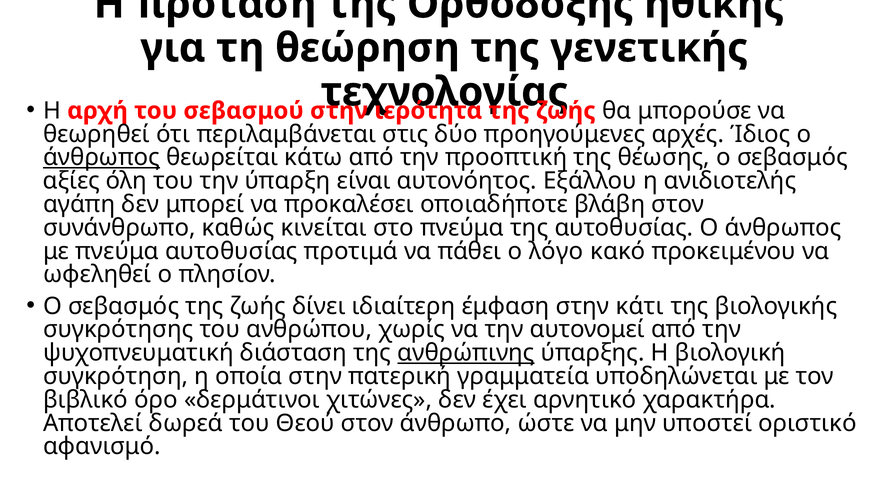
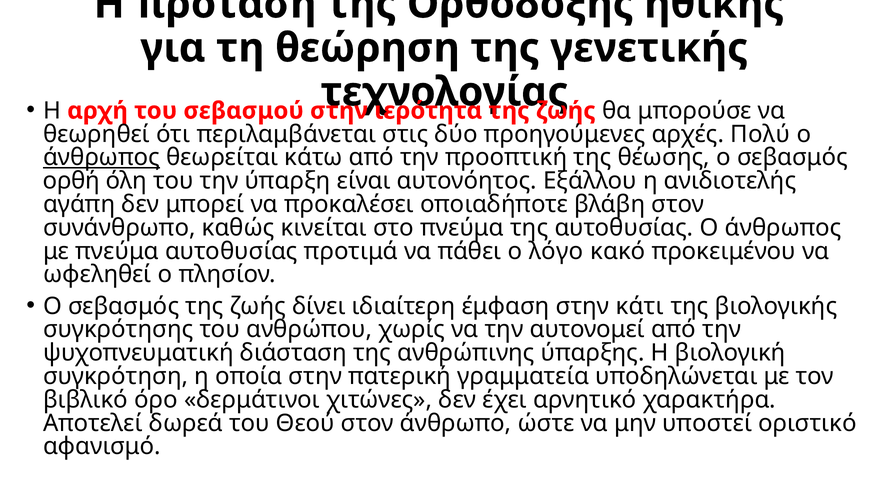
Ίδιος: Ίδιος -> Πολύ (760, 134)
αξίες: αξίες -> ορθή (71, 181)
ανθρώπινης underline: present -> none (466, 353)
